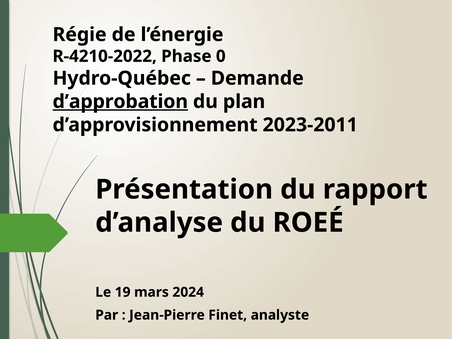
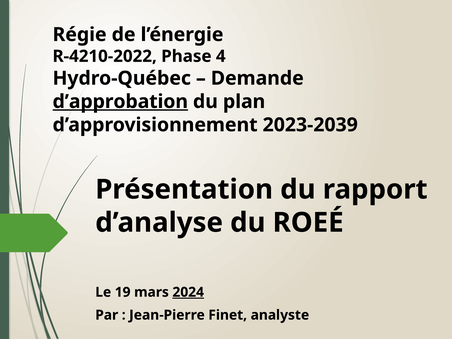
0: 0 -> 4 (221, 56)
2023-2011: 2023-2011 -> 2023-2039 (310, 125)
2024 underline: none -> present (188, 292)
